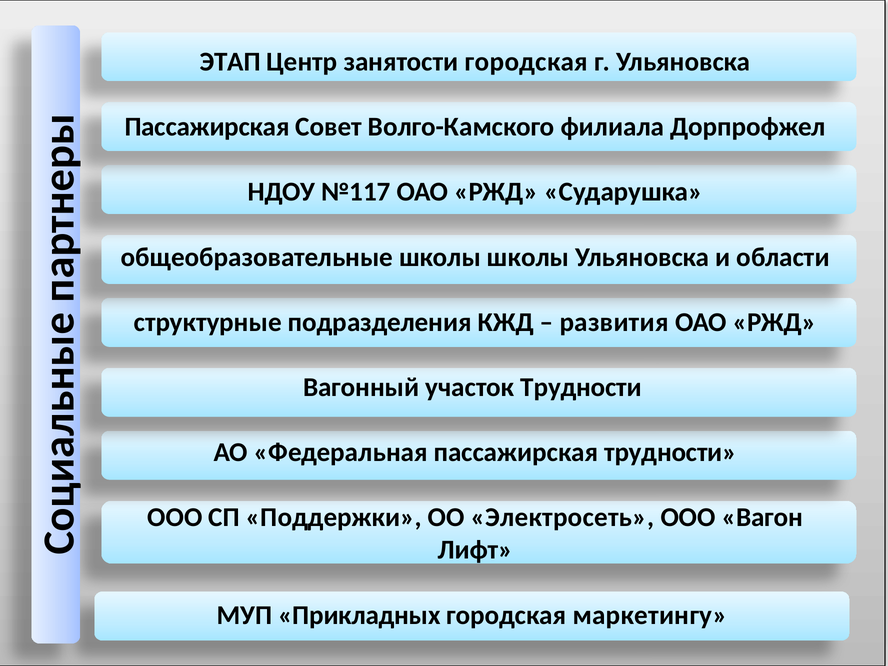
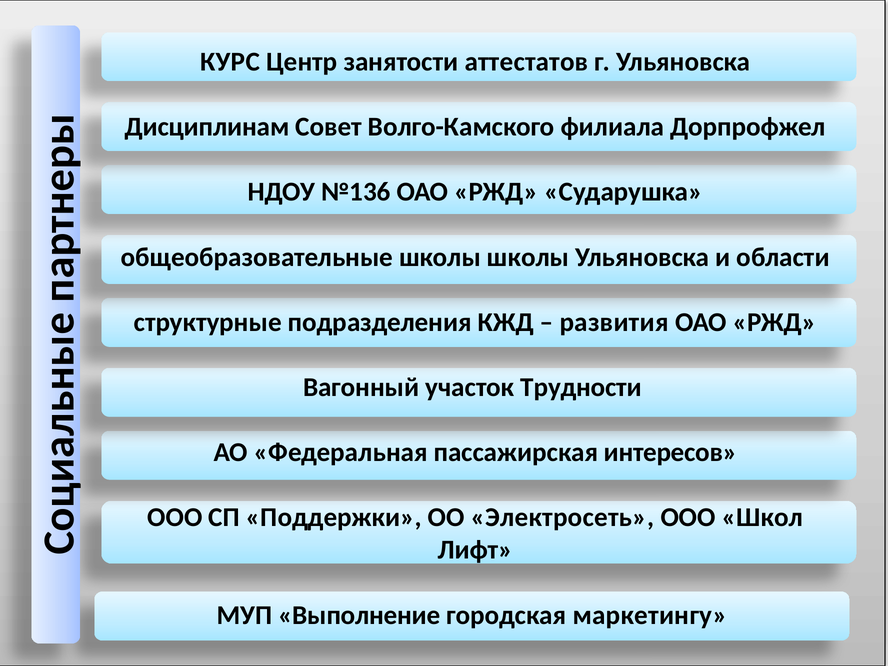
ЭТАП: ЭТАП -> КУРС (230, 62)
занятости городская: городская -> аттестатов (526, 62)
Пассажирская: Пассажирская -> Дисциплинам (207, 127)
№117: №117 -> №136 (356, 192)
пассажирская трудности: трудности -> интересов (671, 452)
Вагон: Вагон -> Школ (762, 517)
Прикладных: Прикладных -> Выполнение (359, 615)
